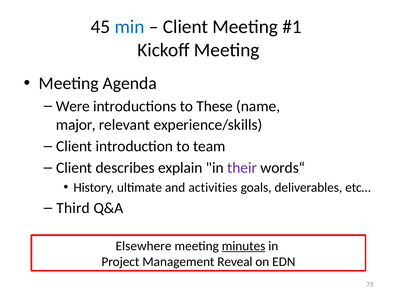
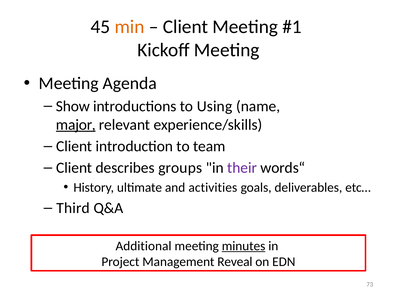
min colour: blue -> orange (130, 27)
Were: Were -> Show (73, 106)
These: These -> Using (215, 106)
major underline: none -> present (76, 125)
explain: explain -> groups (180, 168)
Elsewhere: Elsewhere -> Additional (144, 246)
